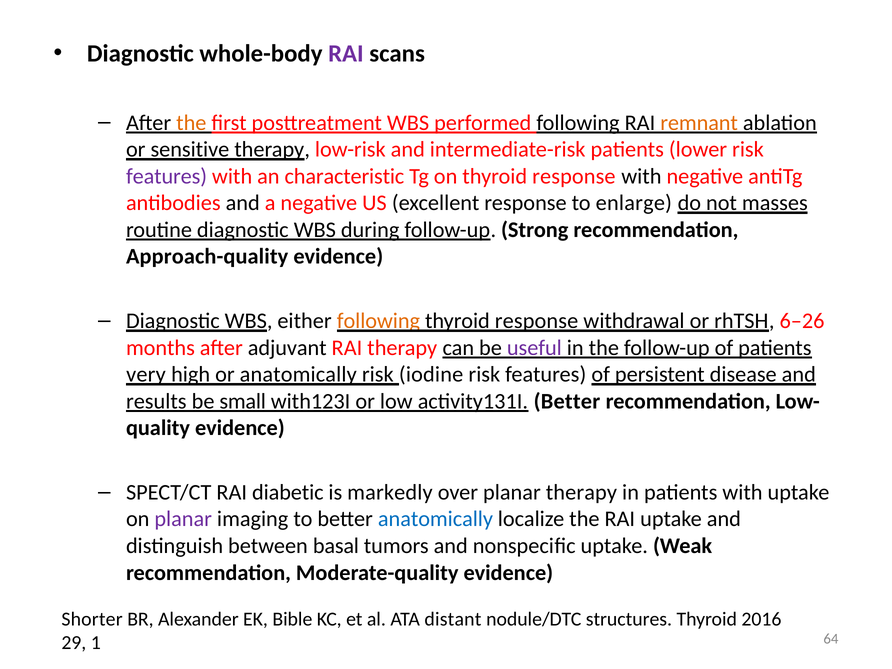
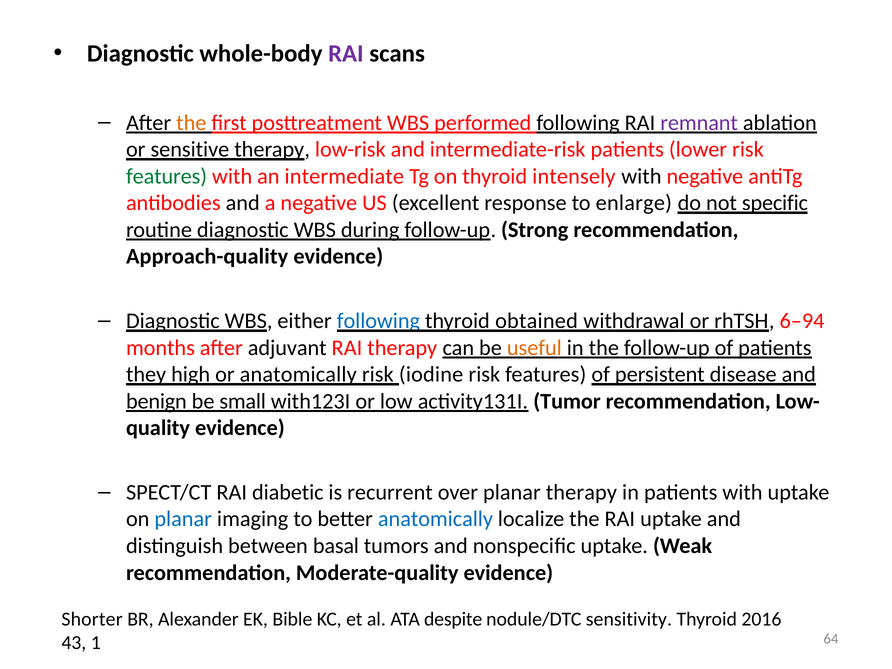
remnant colour: orange -> purple (699, 123)
features colour: purple -> green (167, 176)
characteristic: characteristic -> intermediate (344, 176)
on thyroid response: response -> intensely (574, 176)
masses: masses -> specific (775, 203)
following colour: orange -> blue (378, 321)
response: response -> obtained (537, 321)
6–26: 6–26 -> 6–94 (802, 321)
useful colour: purple -> orange (534, 348)
very: very -> they (146, 374)
results: results -> benign (156, 401)
activity131I Better: Better -> Tumor (567, 401)
markedly: markedly -> recurrent (390, 492)
planar colour: purple -> blue (183, 519)
distant: distant -> despite (453, 619)
structures: structures -> sensitivity (629, 619)
29: 29 -> 43 (74, 643)
